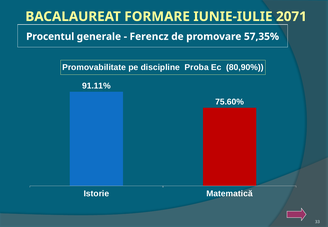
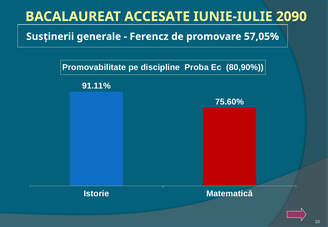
FORMARE: FORMARE -> ACCESATE (157, 17)
2071: 2071 -> 2090 (291, 17)
Procentul: Procentul -> Susţinerii (50, 37)
57,35%: 57,35% -> 57,05% (261, 37)
